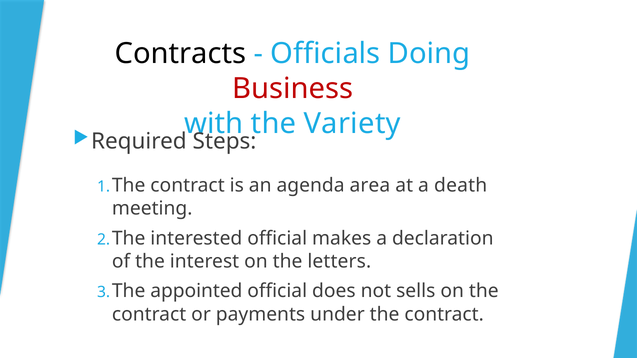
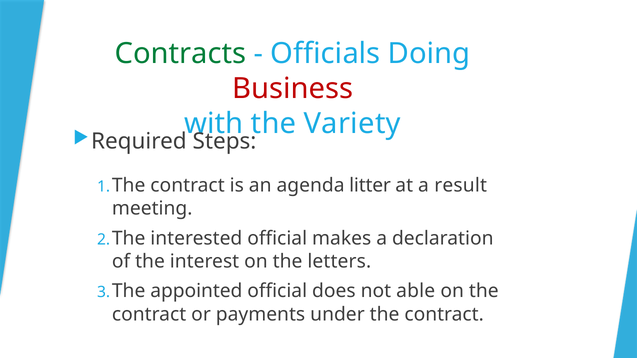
Contracts colour: black -> green (181, 54)
area: area -> litter (370, 186)
death: death -> result (461, 186)
sells: sells -> able (416, 291)
